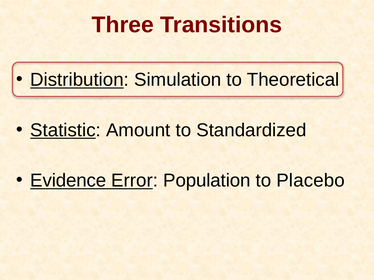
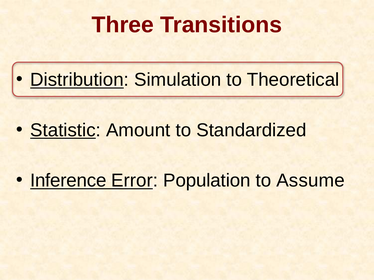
Evidence: Evidence -> Inference (68, 181)
Placebo: Placebo -> Assume (311, 181)
